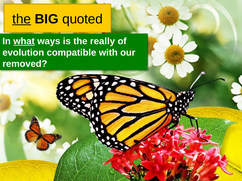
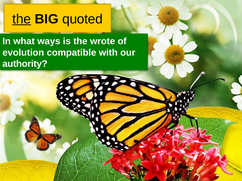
what underline: present -> none (24, 41)
really: really -> wrote (103, 41)
removed: removed -> authority (25, 64)
